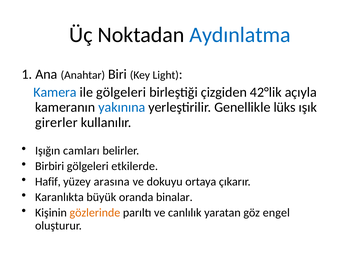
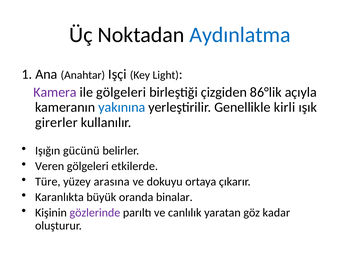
Biri: Biri -> Işçi (117, 74)
Kamera colour: blue -> purple (55, 92)
42°lik: 42°lik -> 86°lik (266, 92)
lüks: lüks -> kirli (285, 107)
camları: camları -> gücünü (81, 151)
Birbiri: Birbiri -> Veren (50, 166)
Hafif: Hafif -> Türe (48, 182)
gözlerinde colour: orange -> purple (95, 213)
engel: engel -> kadar (276, 213)
